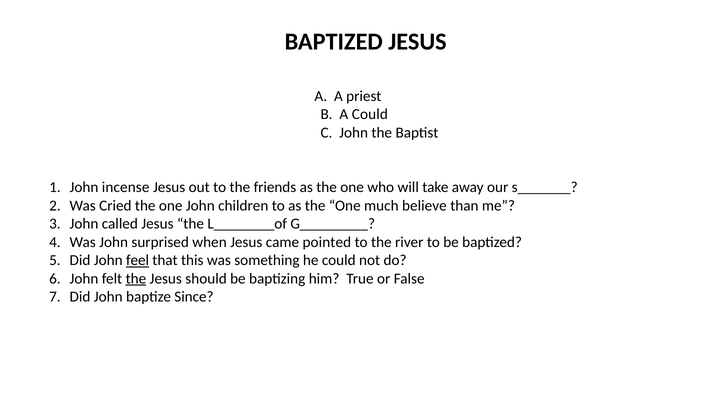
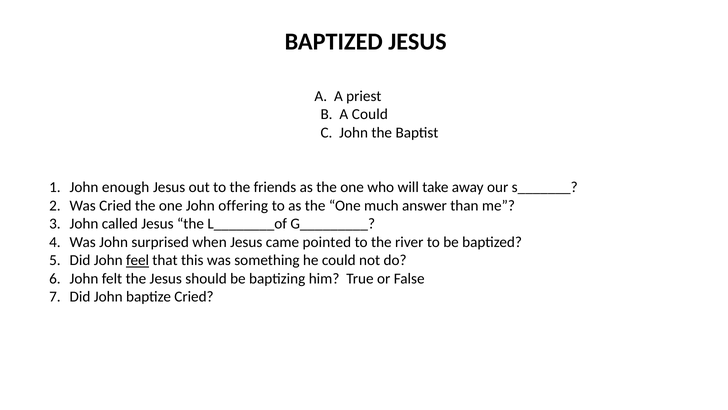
incense: incense -> enough (126, 187)
children: children -> offering (243, 205)
believe: believe -> answer (424, 205)
the underline: present -> none (136, 278)
baptize Since: Since -> Cried (194, 296)
